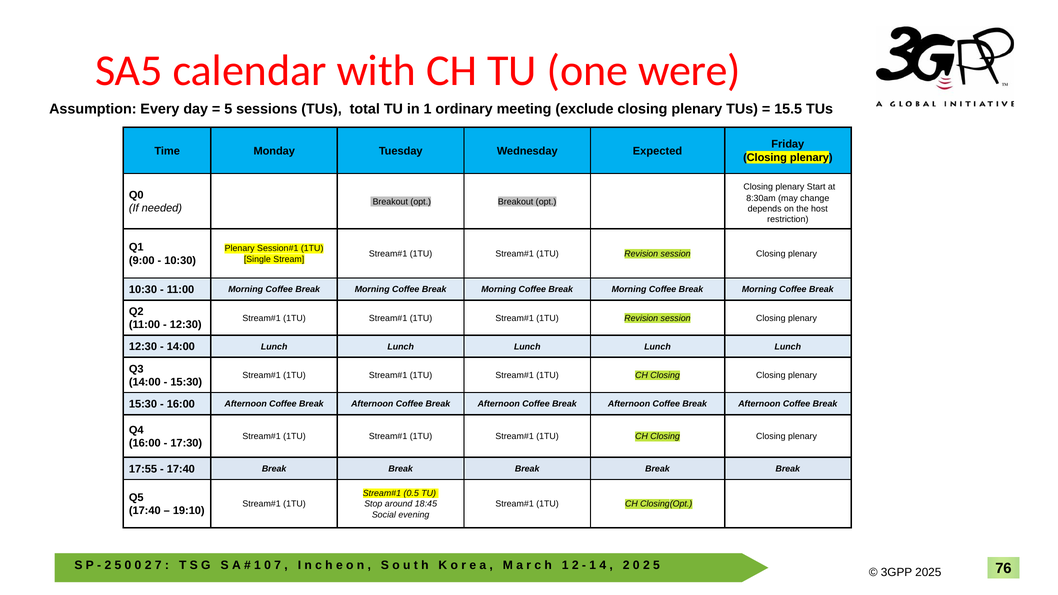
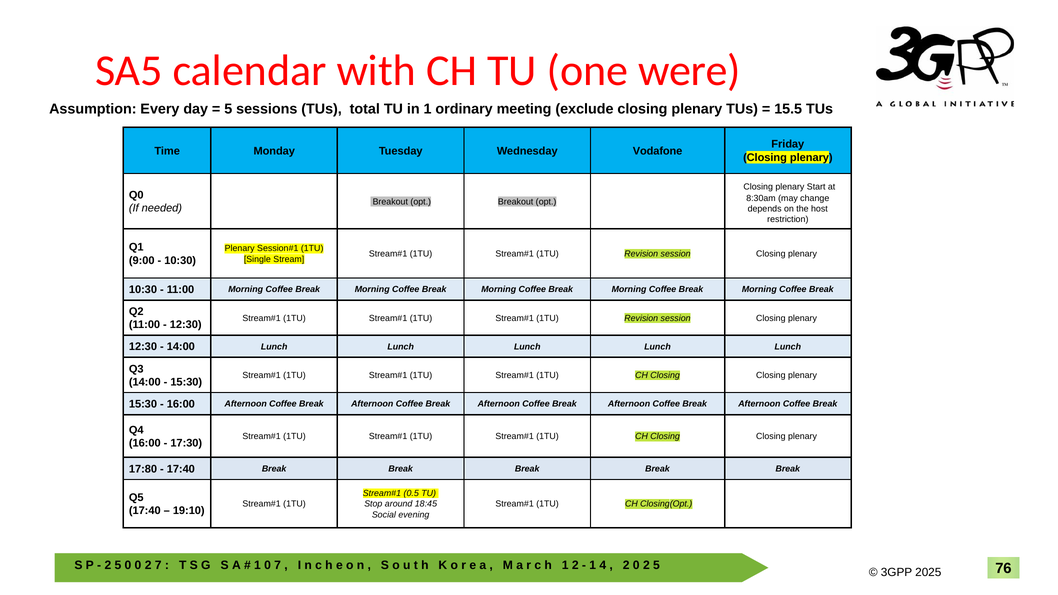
Expected: Expected -> Vodafone (658, 151)
17:55: 17:55 -> 17:80 (143, 469)
